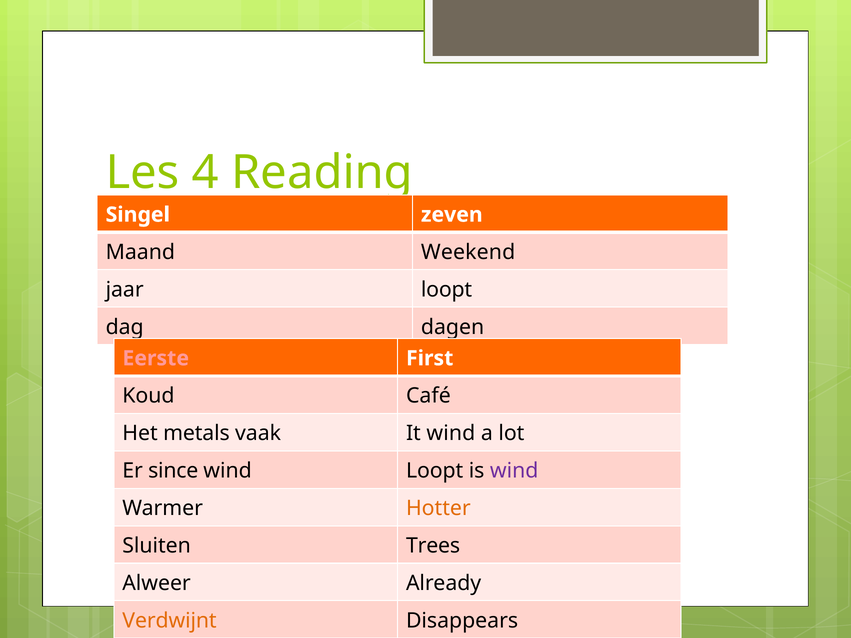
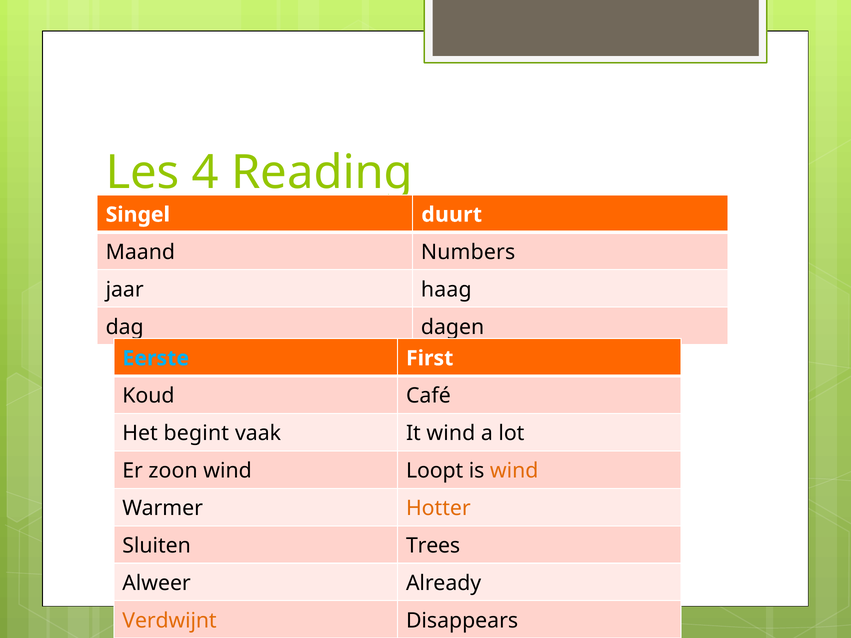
zeven: zeven -> duurt (452, 215)
Weekend: Weekend -> Numbers (468, 252)
jaar loopt: loopt -> haag (446, 290)
Eerste colour: pink -> light blue (156, 358)
metals: metals -> begint (196, 433)
since: since -> zoon (173, 471)
wind colour: purple -> orange (514, 471)
